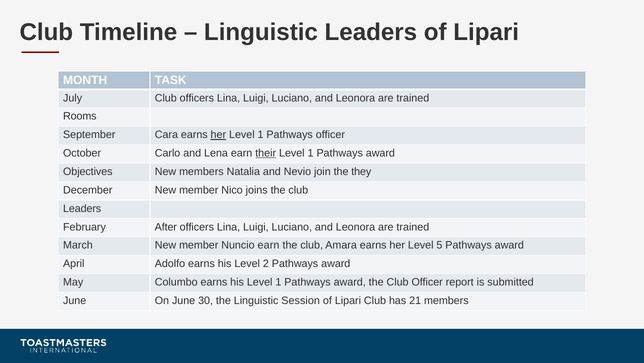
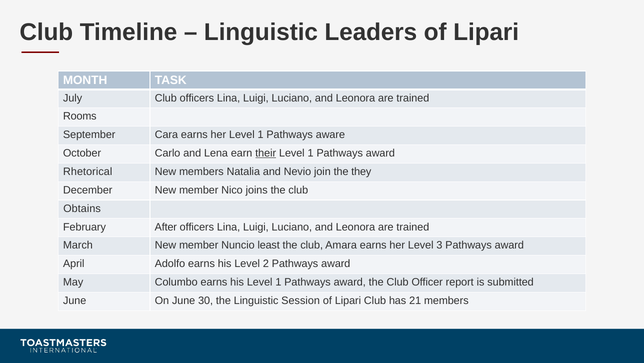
her underline: present -> none (218, 135)
Pathways officer: officer -> aware (330, 135)
Objectives: Objectives -> Rhetorical (88, 171)
Leaders: Leaders -> Obtains (82, 208)
Nuncio earn: earn -> least (269, 245)
5: 5 -> 3 (439, 245)
